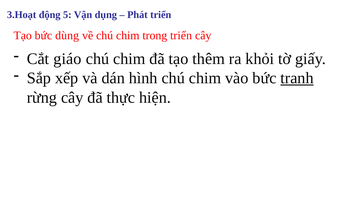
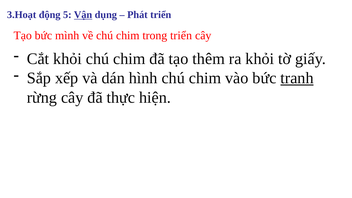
Vận underline: none -> present (83, 15)
dùng: dùng -> mình (67, 36)
Cắt giáo: giáo -> khỏi (68, 59)
